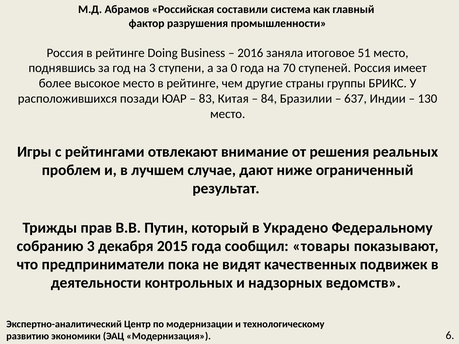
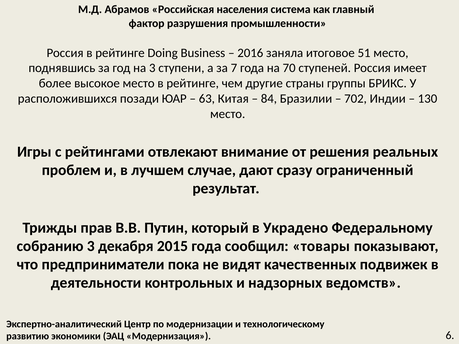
составили: составили -> населения (242, 9)
0: 0 -> 7 (234, 68)
83: 83 -> 63 (207, 99)
637: 637 -> 702 (356, 99)
ниже: ниже -> сразу (295, 170)
